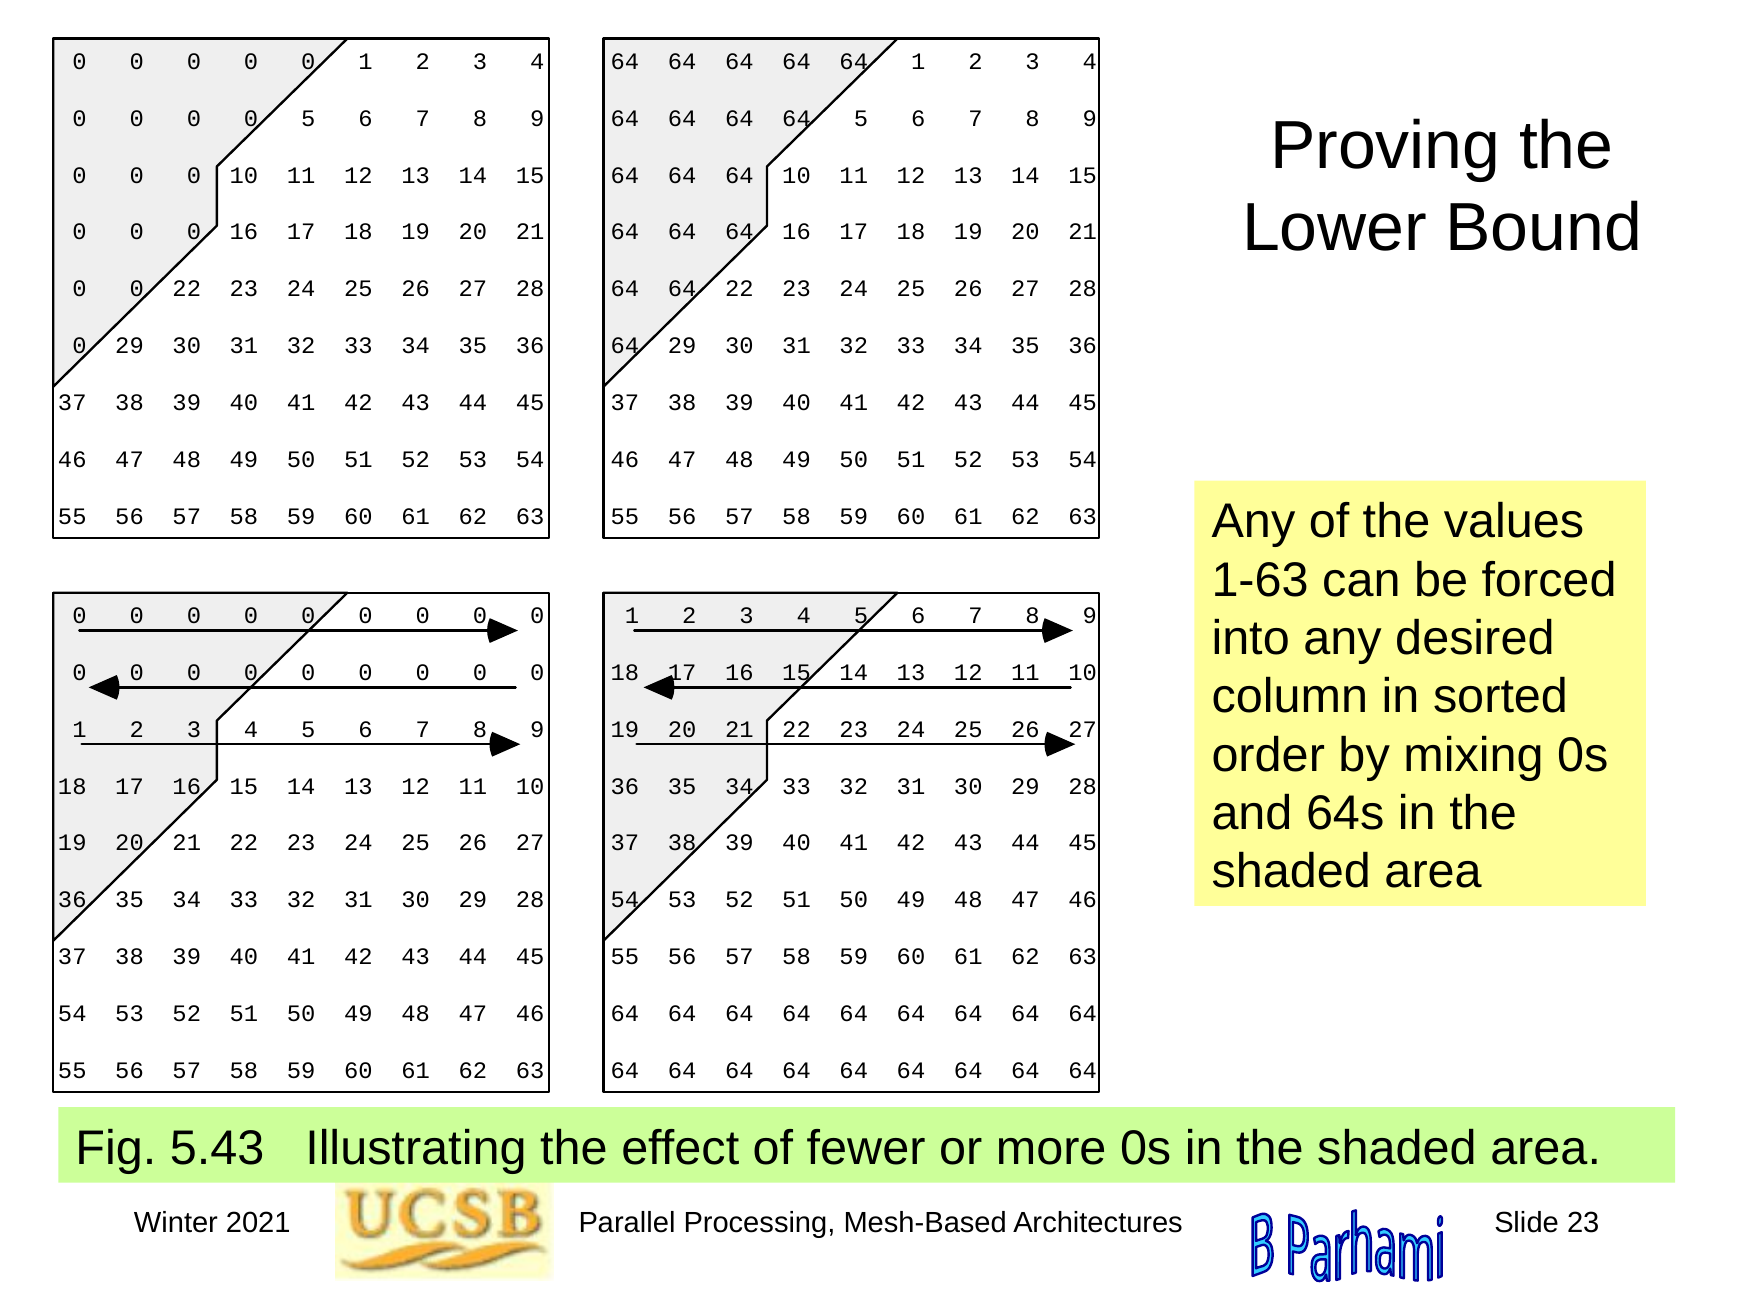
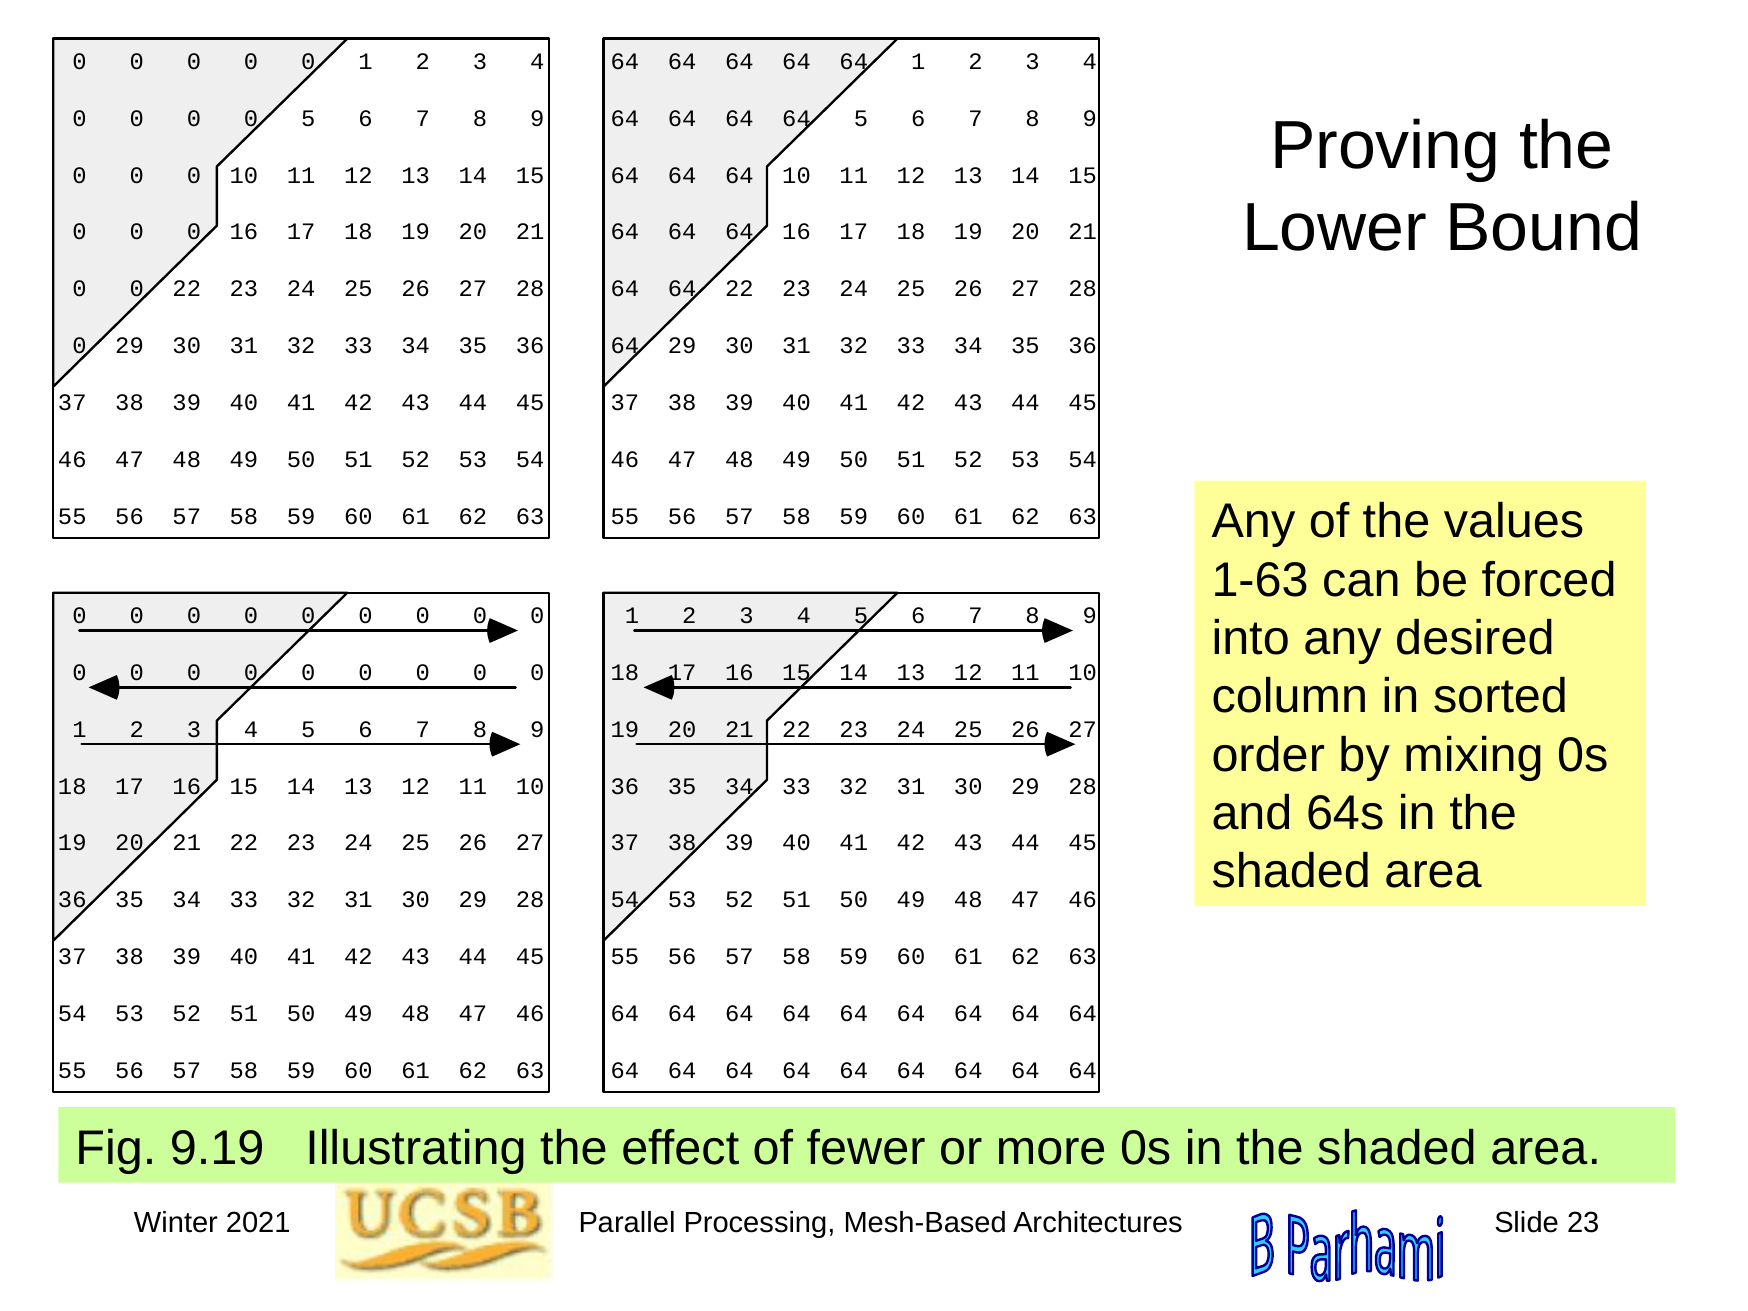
5.43: 5.43 -> 9.19 (217, 1148)
